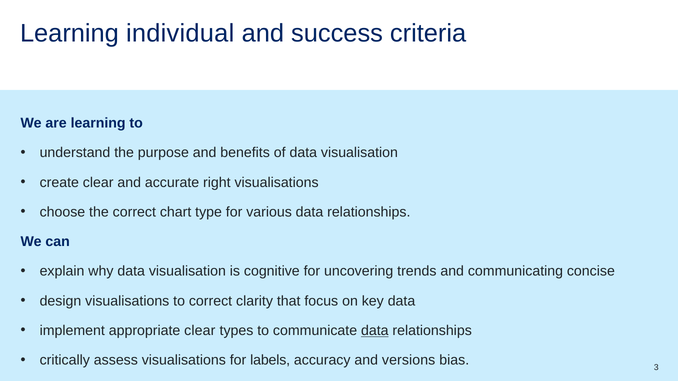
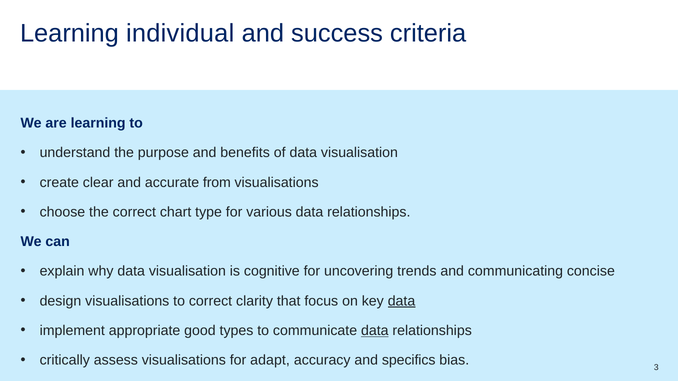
right: right -> from (217, 183)
data underline: none -> present (402, 301)
appropriate clear: clear -> good (200, 331)
labels: labels -> adapt (270, 361)
versions: versions -> specifics (409, 361)
